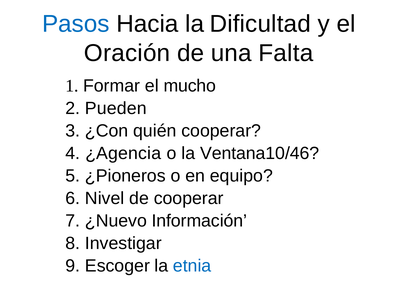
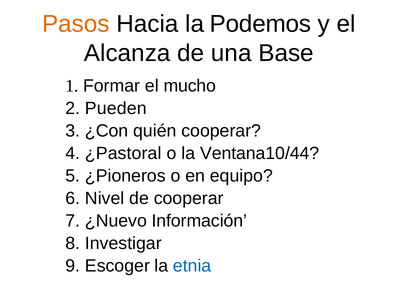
Pasos colour: blue -> orange (76, 24)
Dificultad: Dificultad -> Podemos (260, 24)
Oración: Oración -> Alcanza (127, 53)
Falta: Falta -> Base (286, 53)
¿Agencia: ¿Agencia -> ¿Pastoral (123, 154)
Ventana10/46: Ventana10/46 -> Ventana10/44 (260, 154)
